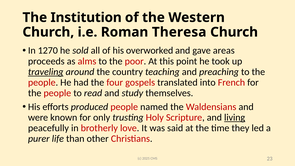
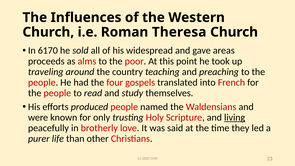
Institution: Institution -> Influences (86, 17)
1270: 1270 -> 6170 (48, 51)
overworked: overworked -> widespread (150, 51)
traveling underline: present -> none (46, 72)
